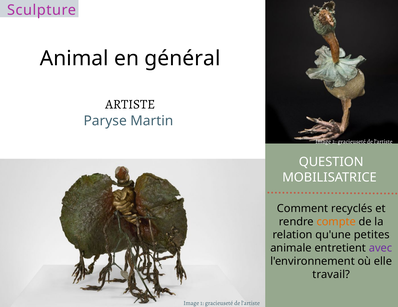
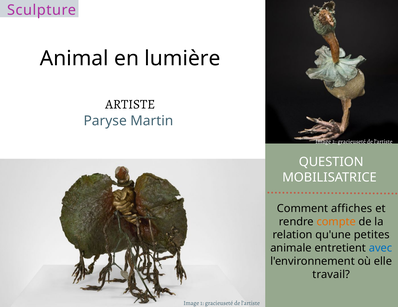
général: général -> lumière (182, 58)
recyclés: recyclés -> affiches (352, 209)
avec colour: purple -> blue (381, 249)
